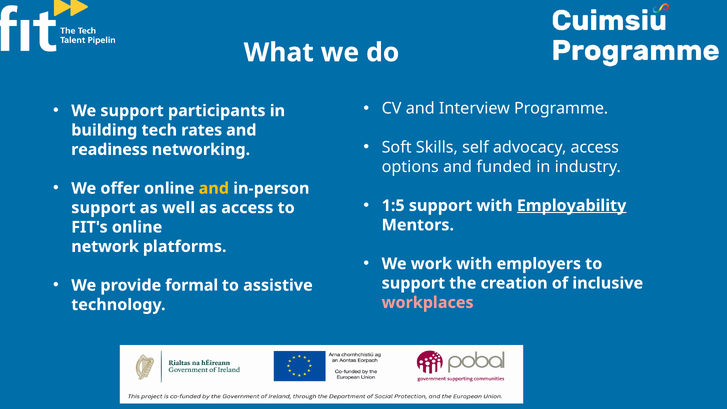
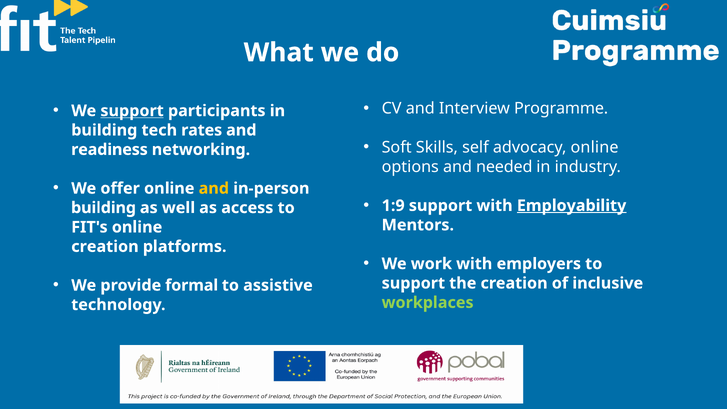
support underline: none -> present (132, 111)
advocacy access: access -> online (595, 147)
funded: funded -> needed (504, 167)
1:5: 1:5 -> 1:9 (393, 206)
support: support -> building (104, 208)
network: network -> creation (105, 247)
workplaces colour: pink -> light green (428, 303)
